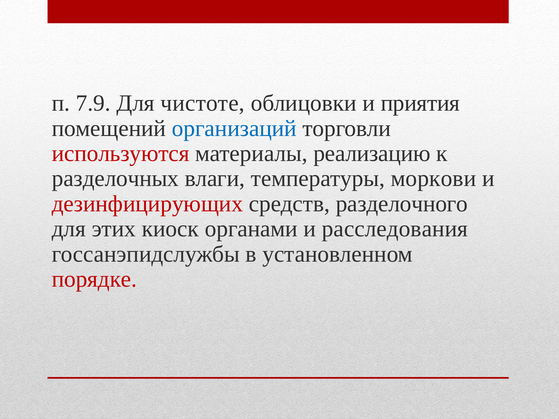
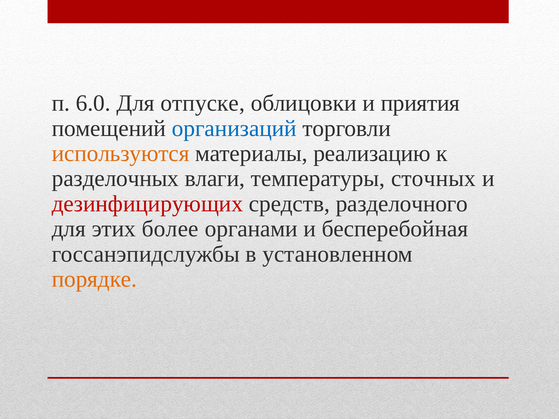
7.9: 7.9 -> 6.0 (93, 103)
чистоте: чистоте -> отпуске (203, 103)
используются colour: red -> orange (121, 154)
моркови: моркови -> сточных (433, 179)
киоск: киоск -> более (170, 229)
расследования: расследования -> бесперебойная (395, 229)
порядке colour: red -> orange (94, 279)
